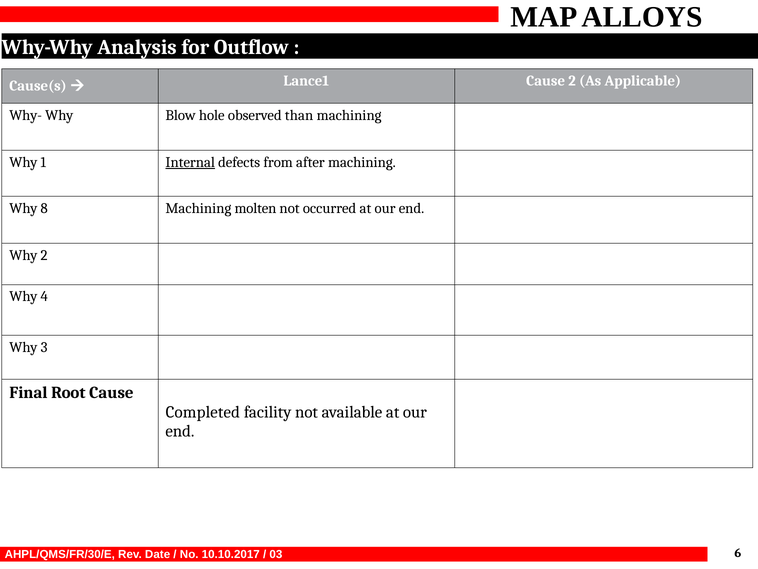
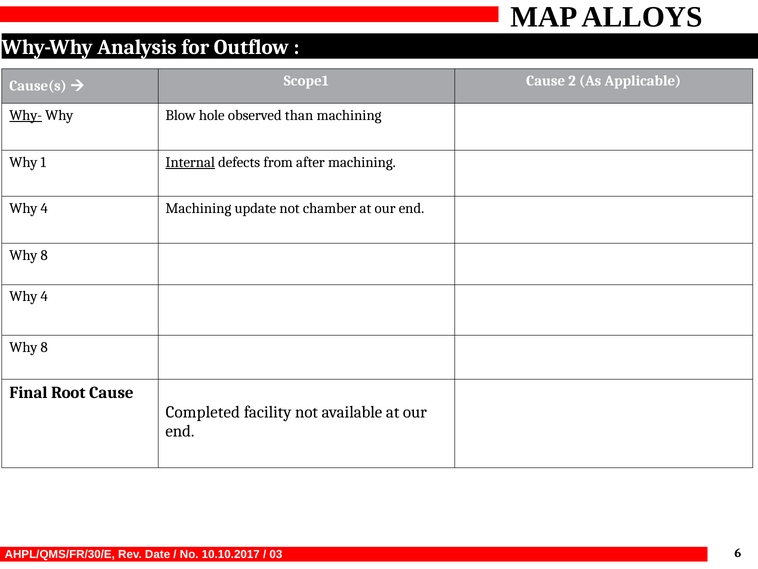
Lance1: Lance1 -> Scope1 (306, 81)
Why- underline: none -> present (26, 115)
8: 8 -> 4 (44, 208)
molten: molten -> update (255, 208)
occurred: occurred -> chamber (330, 208)
2: 2 -> 8 (44, 255)
3: 3 -> 8 (44, 347)
